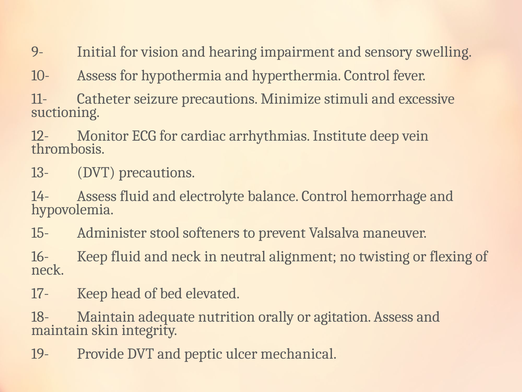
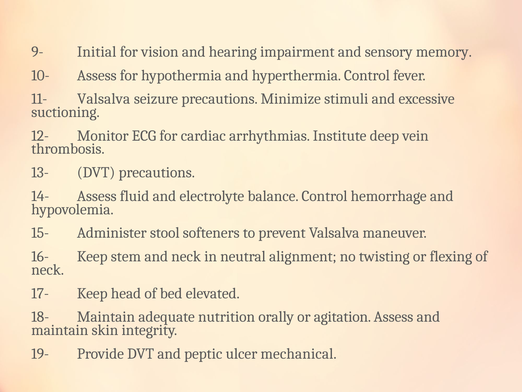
swelling: swelling -> memory (444, 52)
11- Catheter: Catheter -> Valsalva (104, 99)
Keep fluid: fluid -> stem (126, 256)
